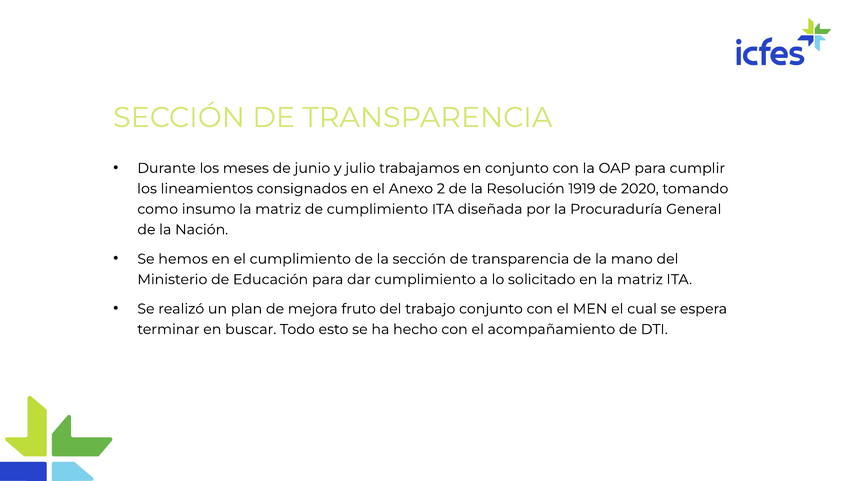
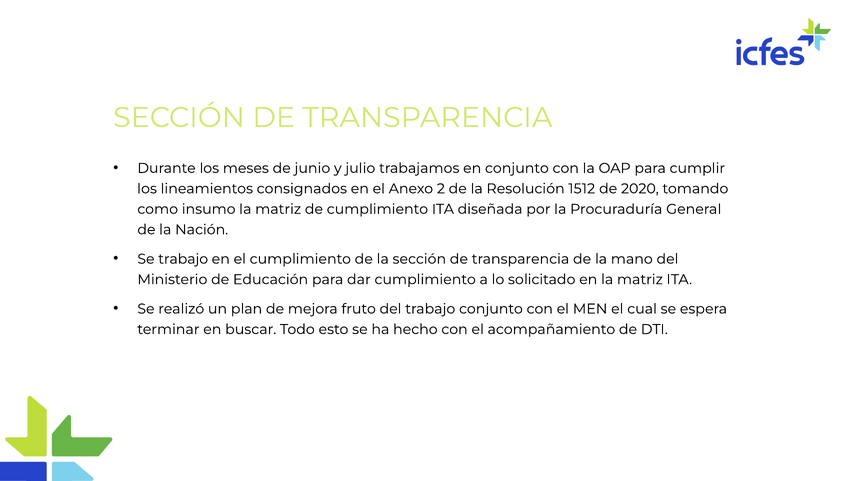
1919: 1919 -> 1512 (582, 189)
Se hemos: hemos -> trabajo (183, 259)
